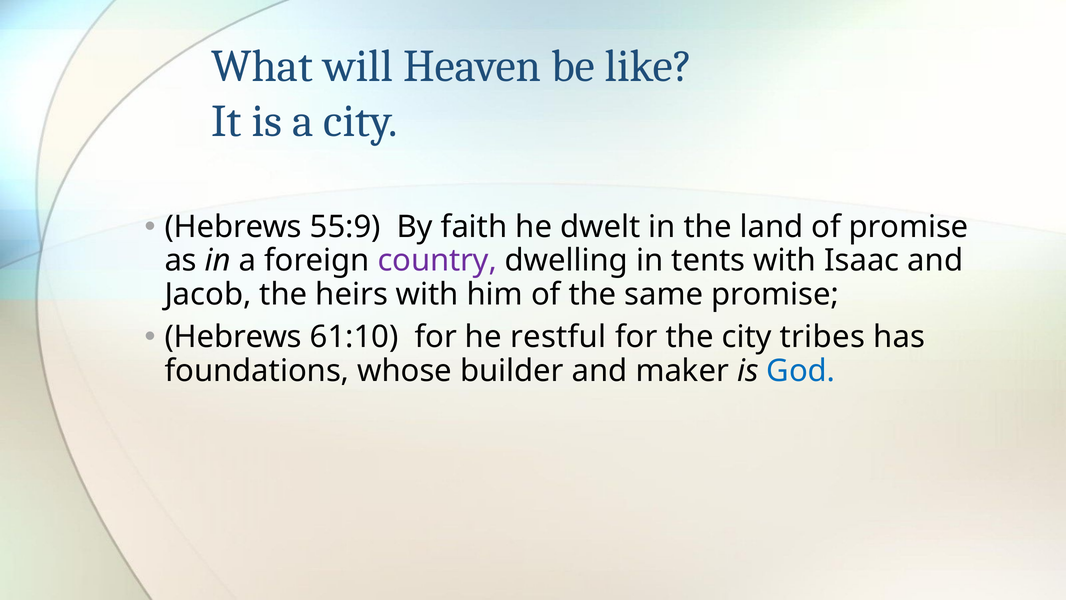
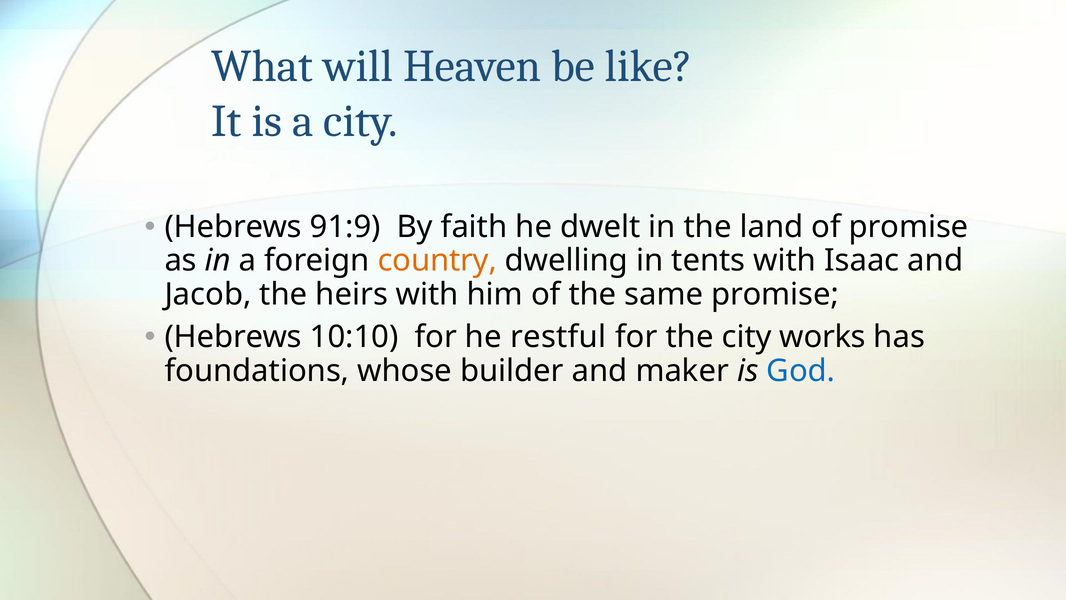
55:9: 55:9 -> 91:9 (345, 227)
country colour: purple -> orange (437, 260)
61:10: 61:10 -> 10:10 (354, 337)
tribes: tribes -> works (823, 337)
